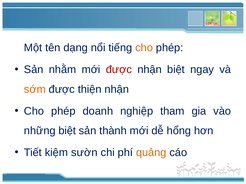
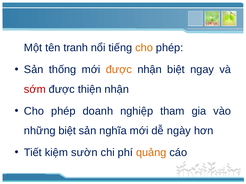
dạng: dạng -> tranh (76, 48)
nhằm: nhằm -> thống (63, 70)
được colour: red -> orange (119, 70)
sớm colour: orange -> red (35, 89)
thành: thành -> nghĩa (113, 131)
hổng: hổng -> ngày (179, 131)
